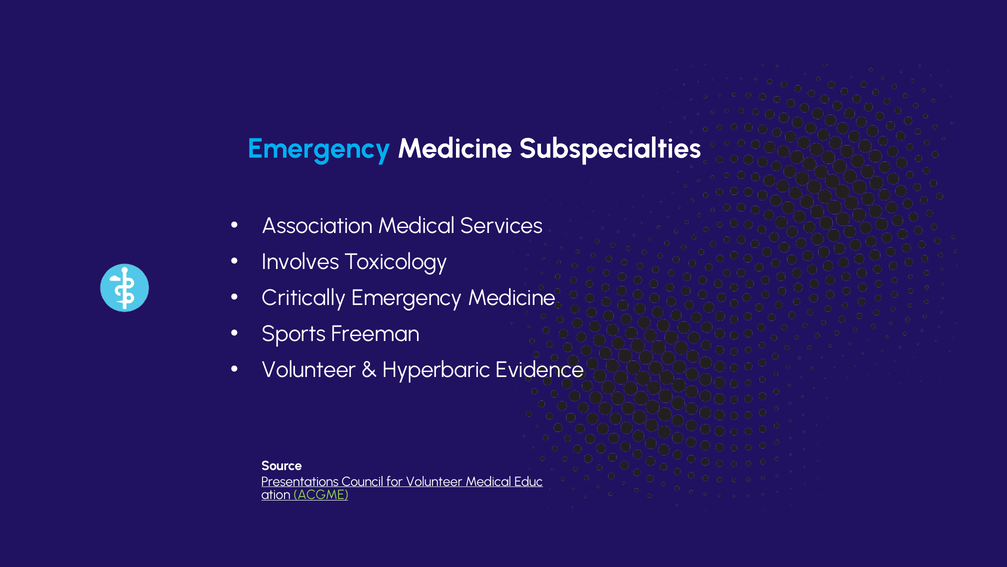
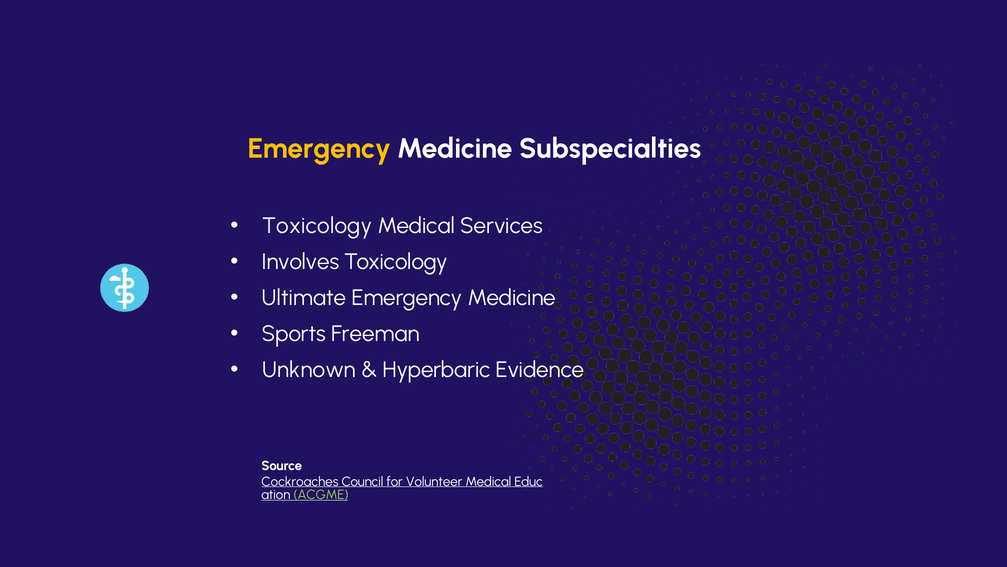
Emergency colour: light blue -> yellow (319, 148)
Association: Association -> Toxicology (317, 226)
Critically: Critically -> Ultimate (304, 298)
Volunteer: Volunteer -> Unknown (309, 370)
Presentations: Presentations -> Cockroaches (300, 481)
